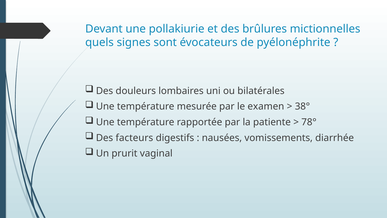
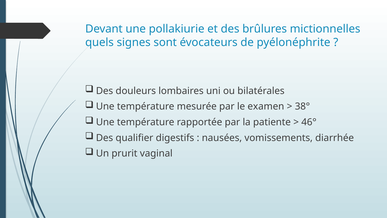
78°: 78° -> 46° (309, 122)
facteurs: facteurs -> qualifier (134, 138)
